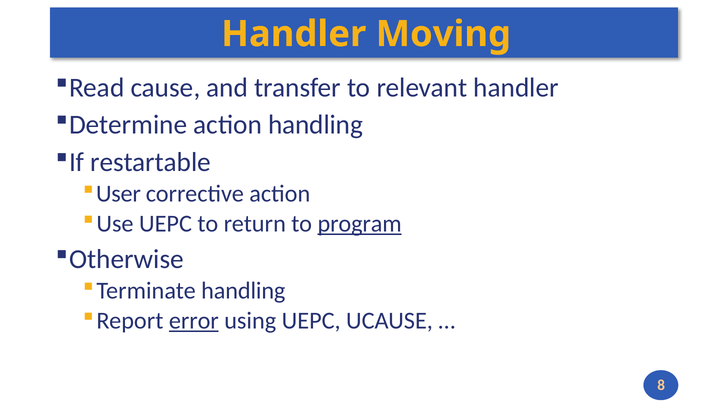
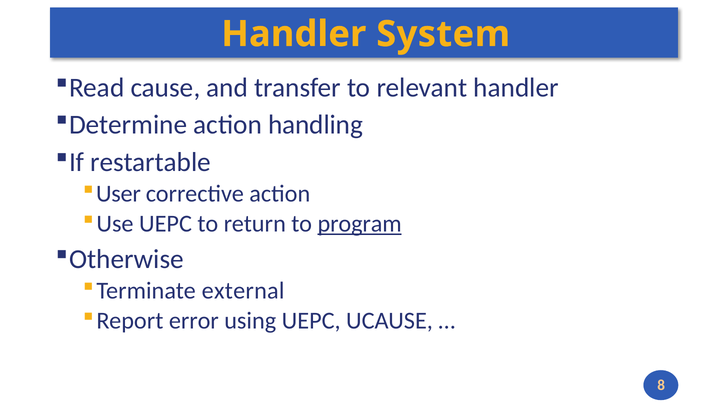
Moving: Moving -> System (443, 34)
Terminate handling: handling -> external (243, 291)
error underline: present -> none (194, 321)
